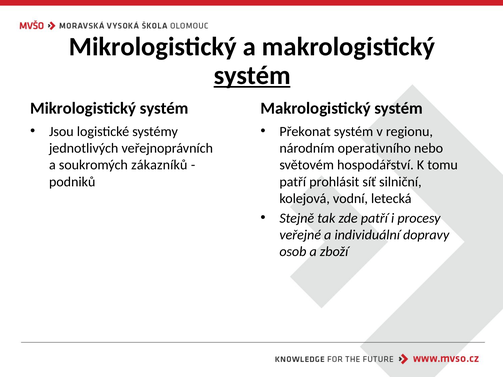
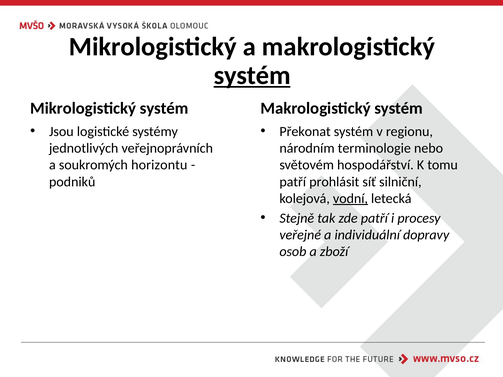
operativního: operativního -> terminologie (374, 148)
zákazníků: zákazníků -> horizontu (159, 165)
vodní underline: none -> present (350, 199)
